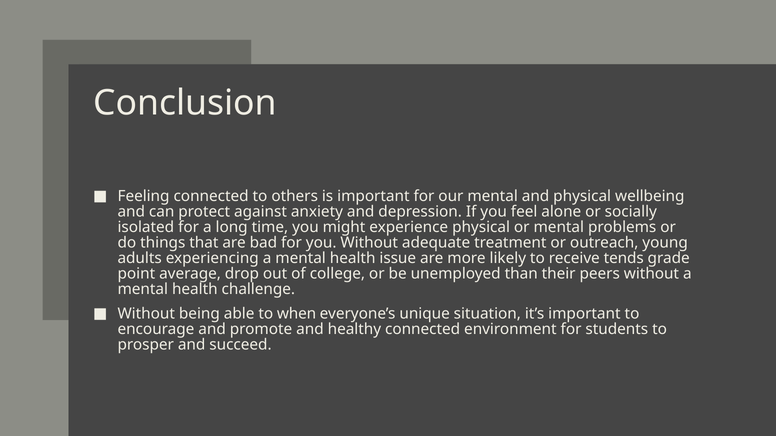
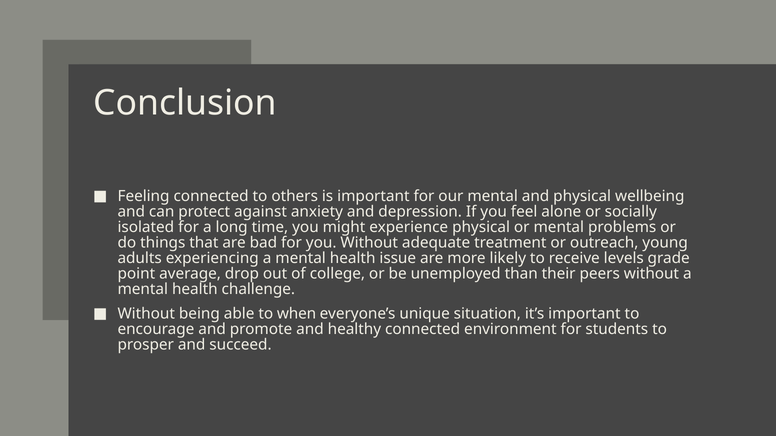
tends: tends -> levels (624, 259)
